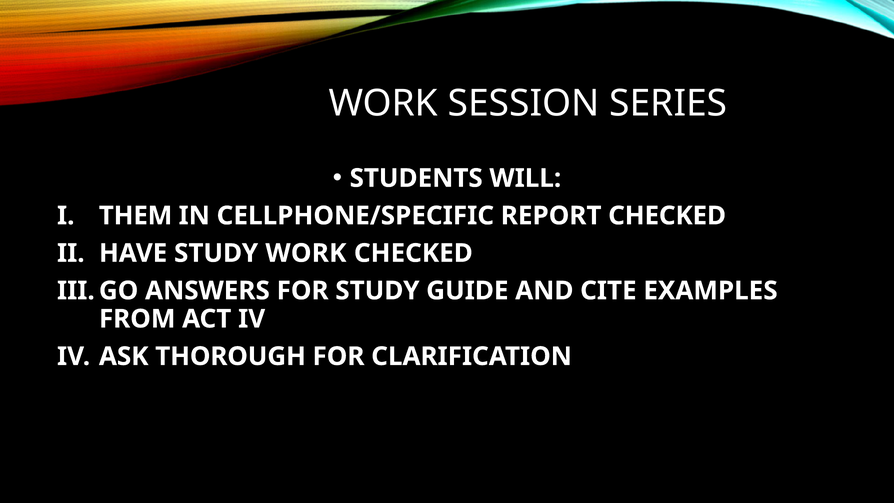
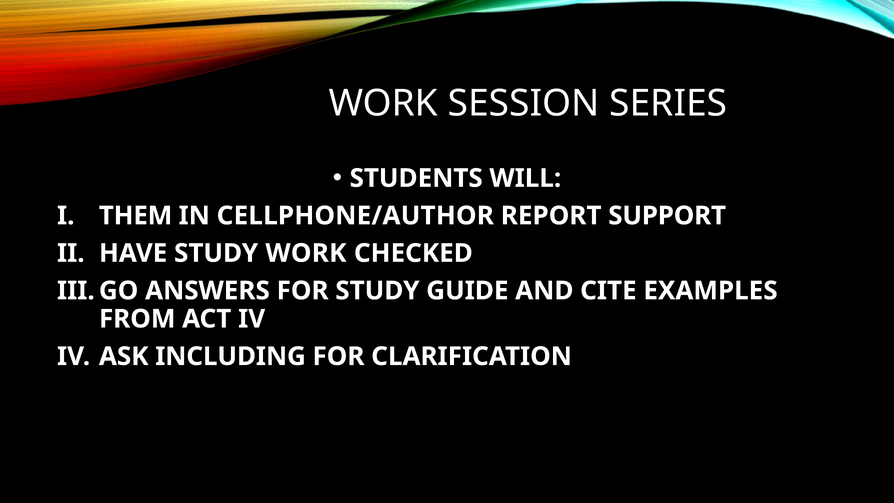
CELLPHONE/SPECIFIC: CELLPHONE/SPECIFIC -> CELLPHONE/AUTHOR (355, 216)
REPORT CHECKED: CHECKED -> SUPPORT (667, 216)
THOROUGH: THOROUGH -> INCLUDING (231, 356)
